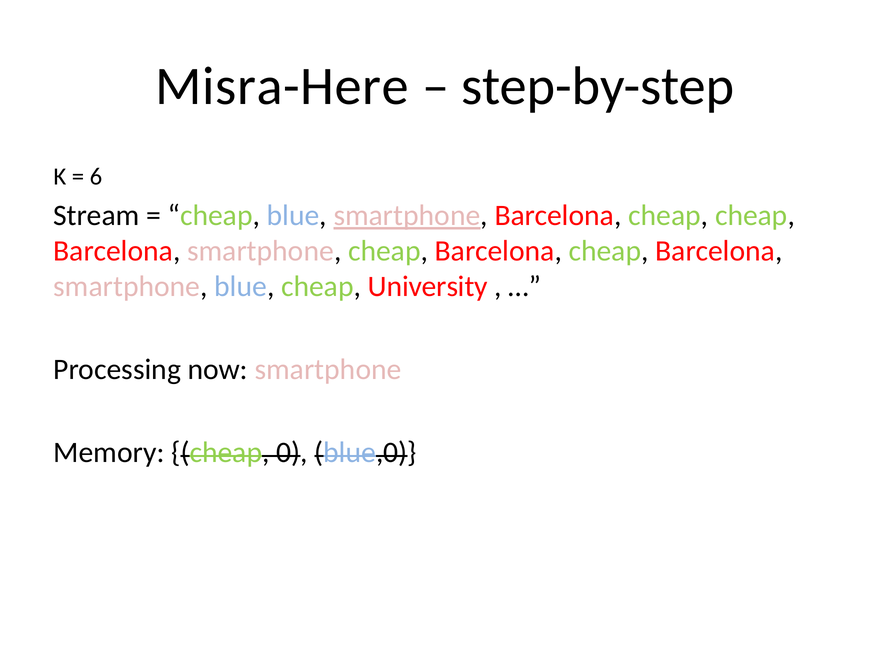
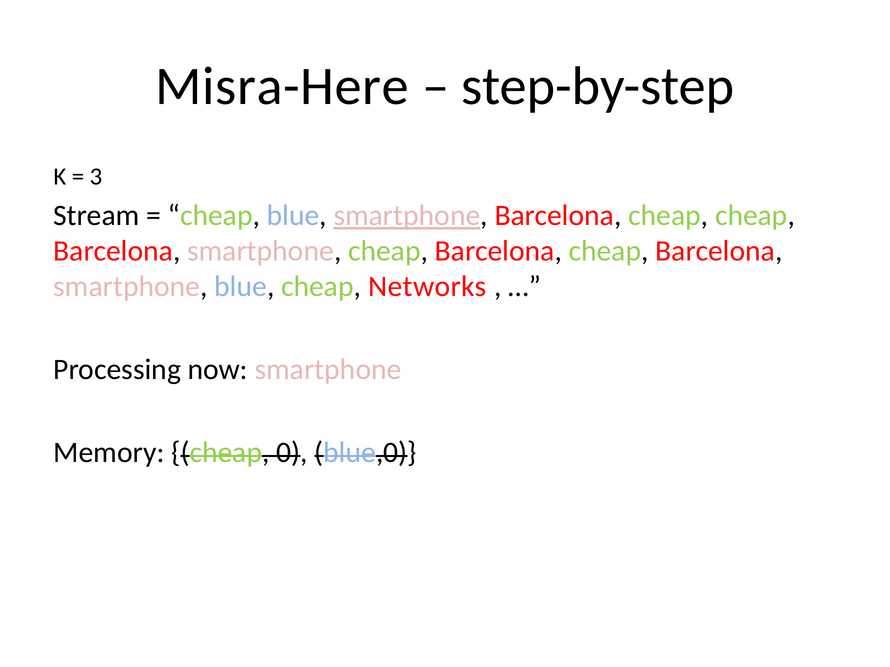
6: 6 -> 3 (96, 177)
University: University -> Networks (427, 287)
